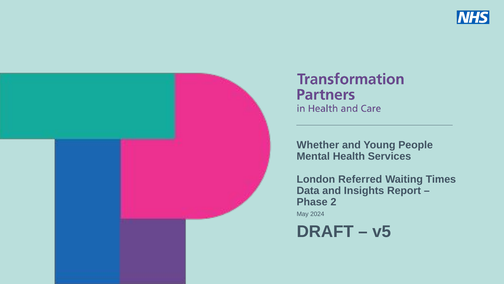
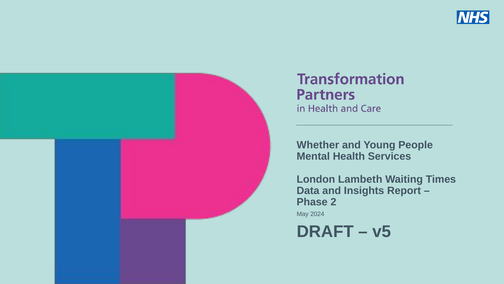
Referred: Referred -> Lambeth (360, 179)
